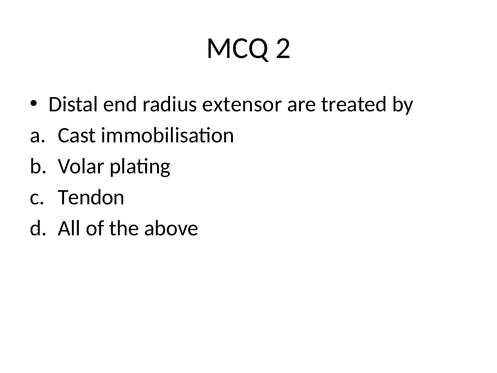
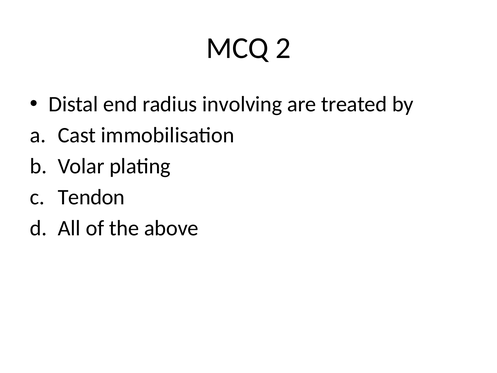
extensor: extensor -> involving (242, 104)
